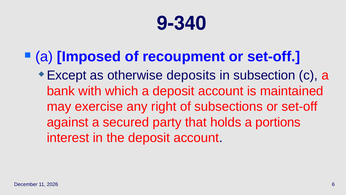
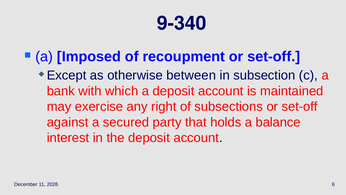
deposits: deposits -> between (191, 75)
portions: portions -> balance (278, 122)
